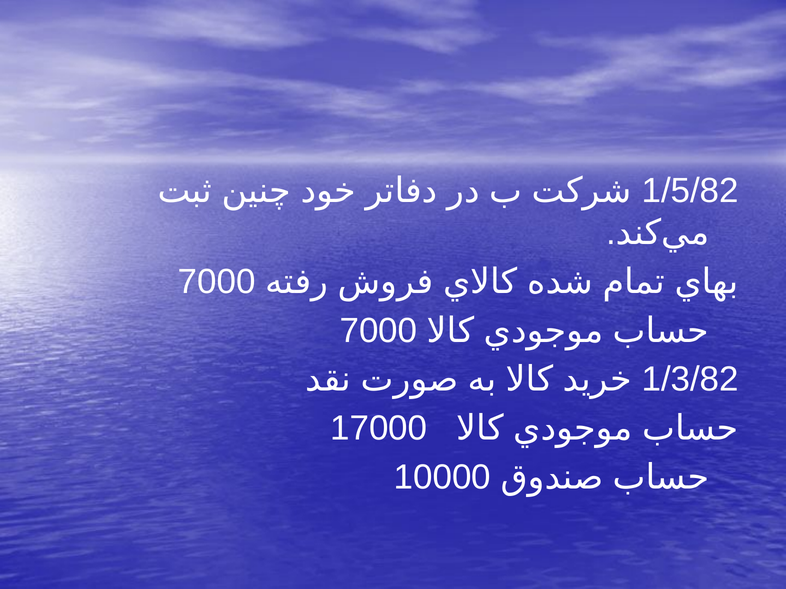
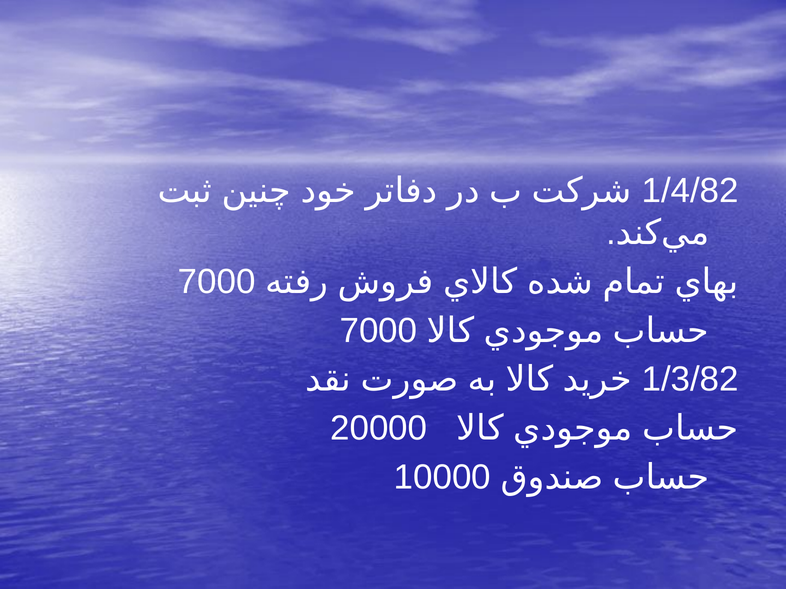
1/5/82: 1/5/82 -> 1/4/82 (690, 191)
17000: 17000 -> 20000 (379, 429)
